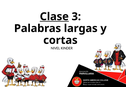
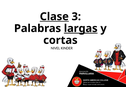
largas underline: none -> present (81, 28)
